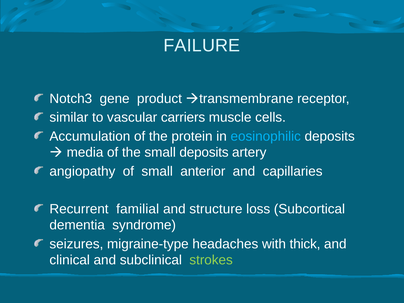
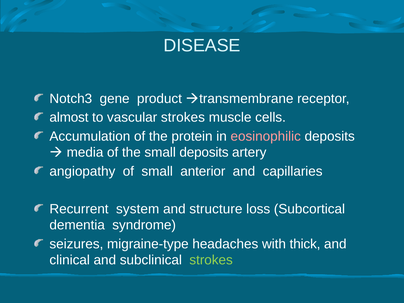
FAILURE: FAILURE -> DISEASE (202, 46)
similar: similar -> almost (69, 117)
vascular carriers: carriers -> strokes (183, 117)
eosinophilic colour: light blue -> pink (266, 136)
familial: familial -> system (138, 209)
